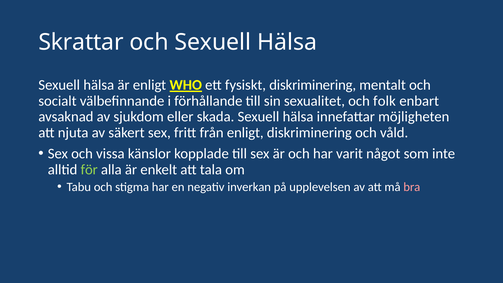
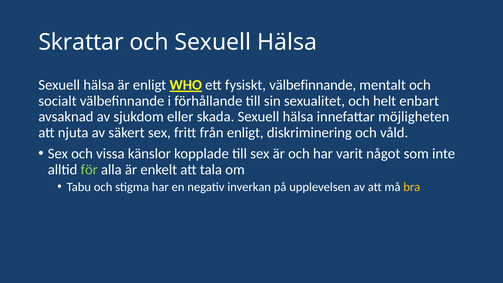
fysiskt diskriminering: diskriminering -> välbefinnande (313, 85)
folk: folk -> helt (385, 101)
bra colour: pink -> yellow (412, 187)
